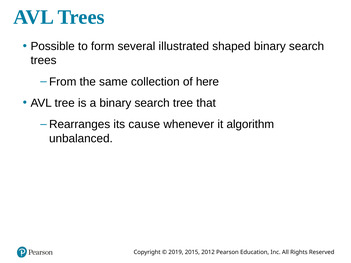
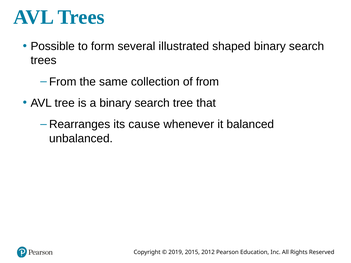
of here: here -> from (207, 82)
algorithm: algorithm -> balanced (250, 124)
